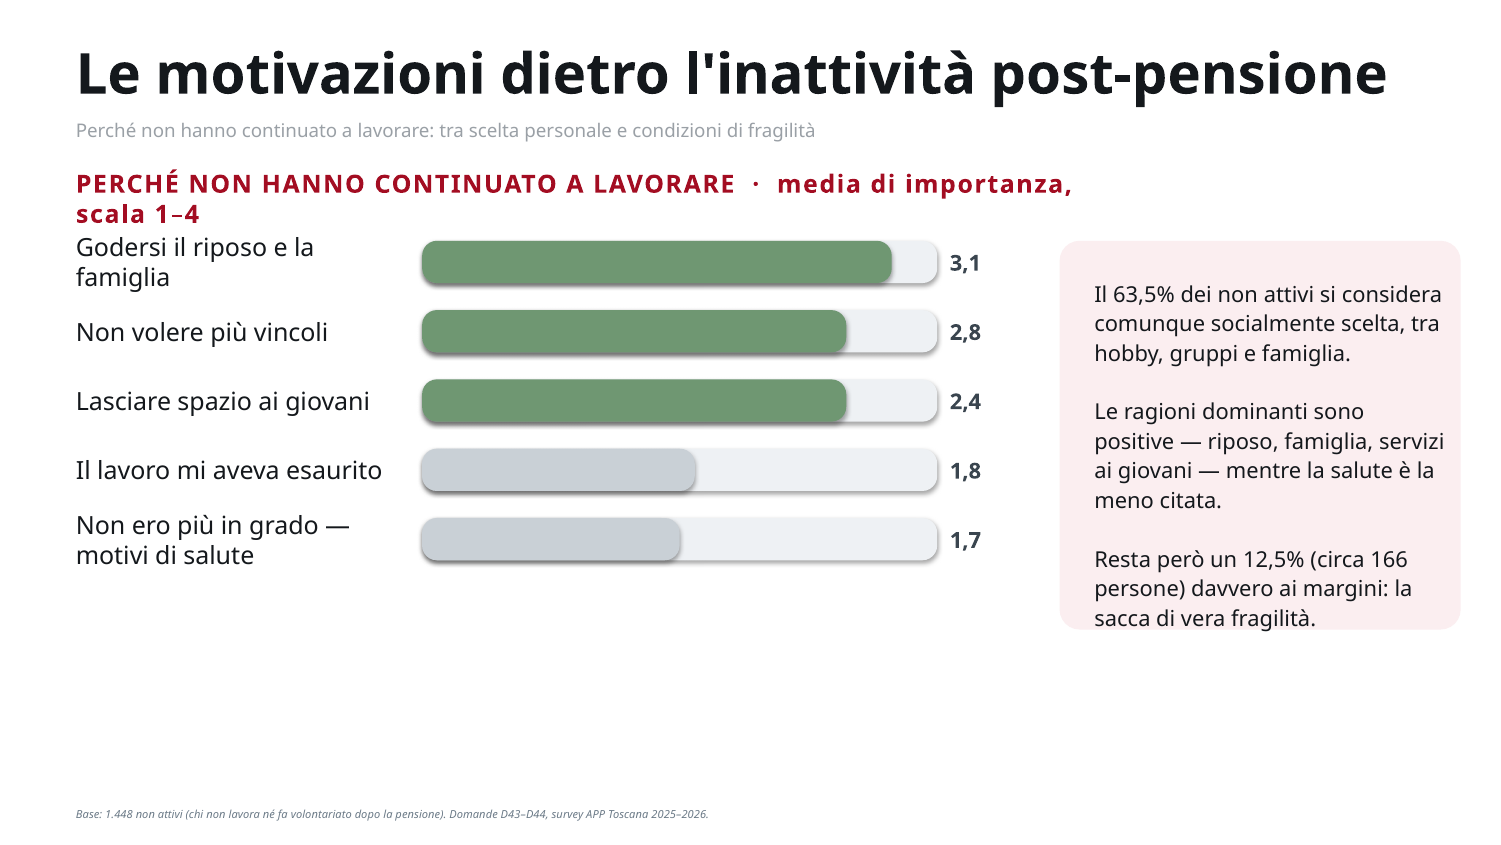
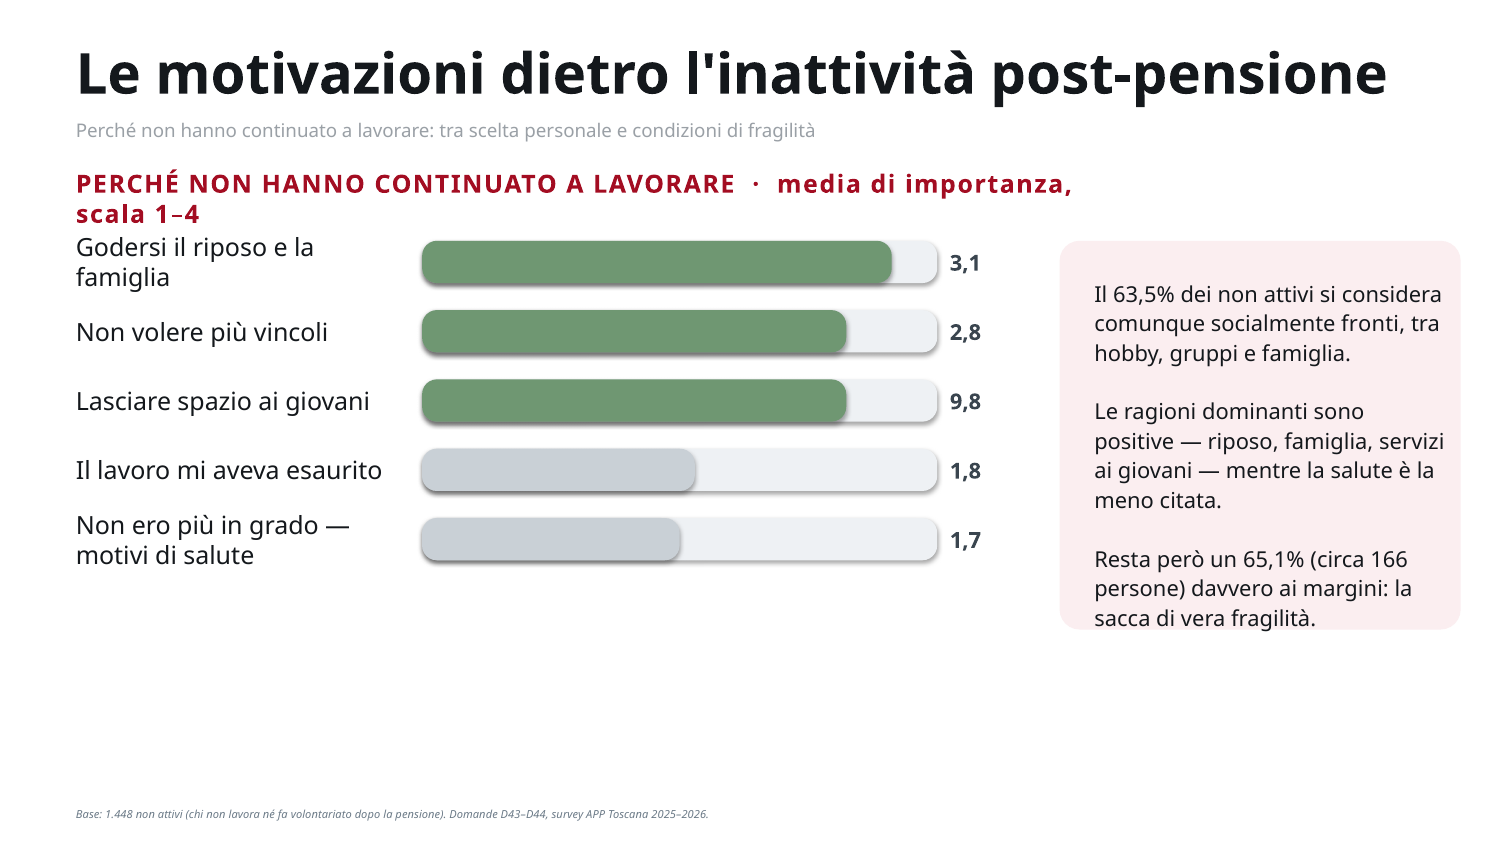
socialmente scelta: scelta -> fronti (1373, 324)
2,4: 2,4 -> 9,8 (965, 402)
12,5%: 12,5% -> 65,1% (1274, 560)
